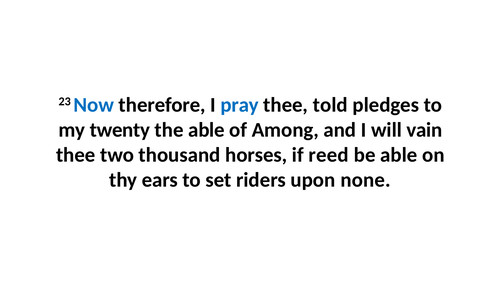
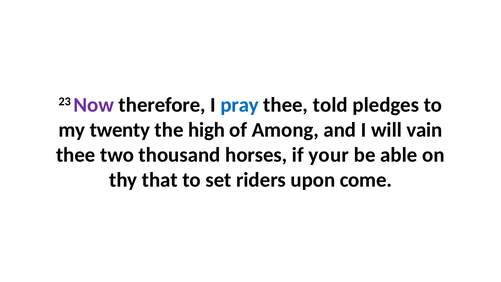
Now colour: blue -> purple (94, 105)
the able: able -> high (206, 130)
reed: reed -> your (329, 155)
ears: ears -> that (160, 180)
none: none -> come (366, 180)
